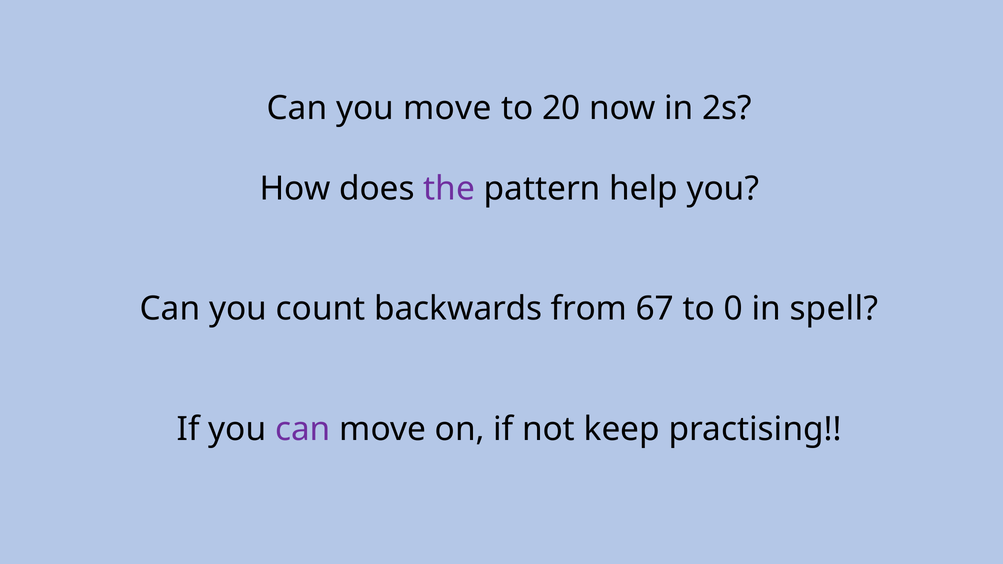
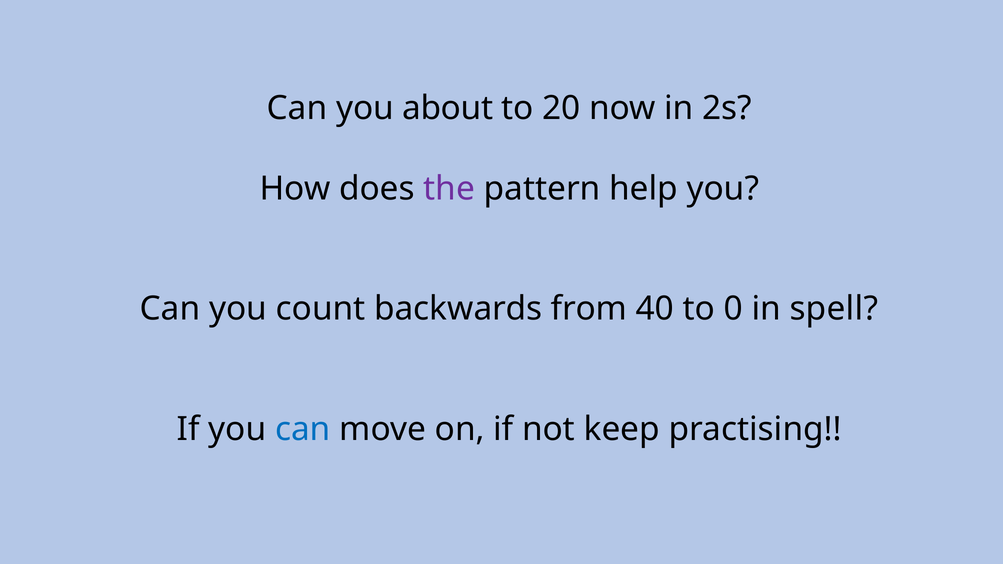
you move: move -> about (448, 108)
67: 67 -> 40 (655, 309)
can colour: purple -> blue (303, 429)
